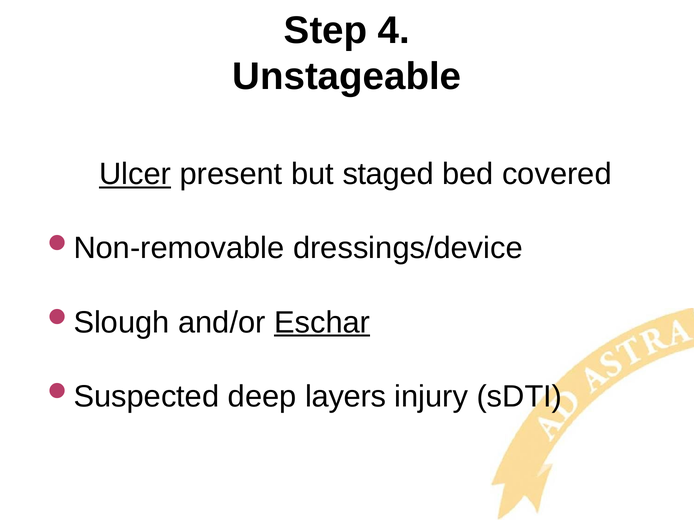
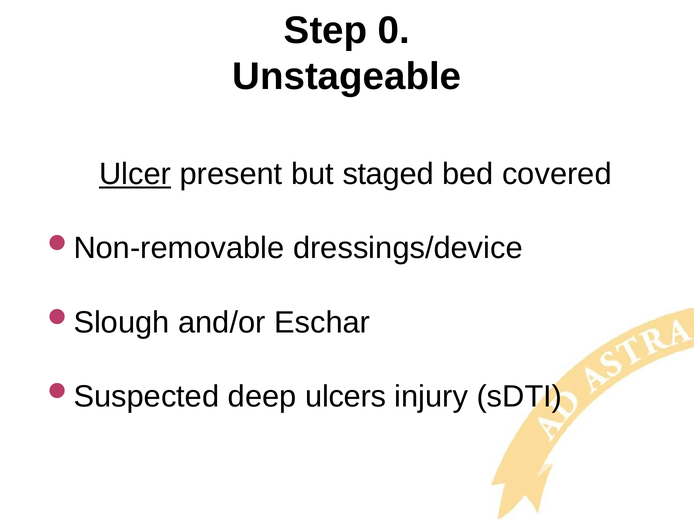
4: 4 -> 0 (394, 30)
Eschar underline: present -> none (322, 323)
layers: layers -> ulcers (346, 397)
